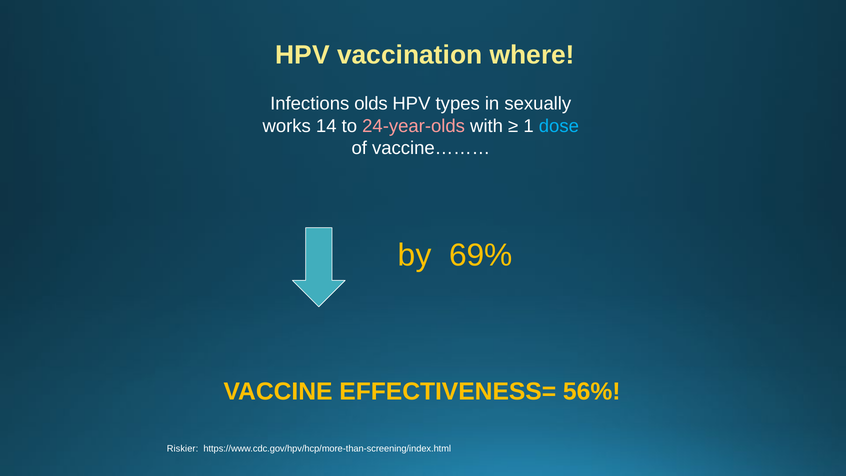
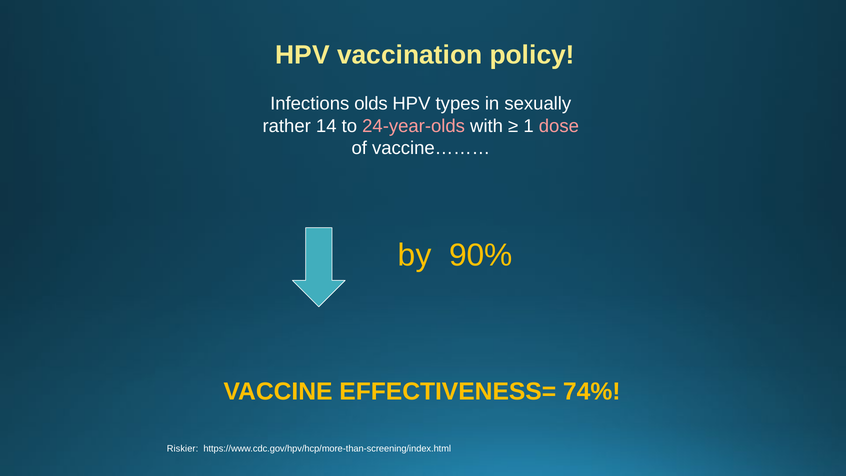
where: where -> policy (532, 55)
works: works -> rather (287, 126)
dose colour: light blue -> pink (559, 126)
69%: 69% -> 90% (481, 255)
56%: 56% -> 74% (592, 391)
